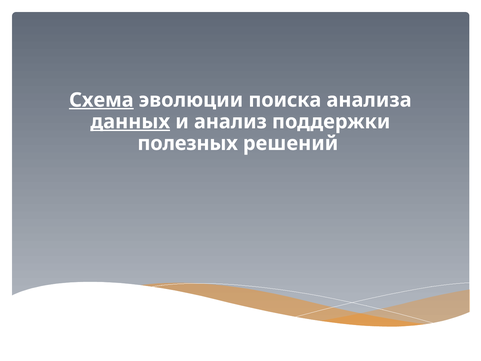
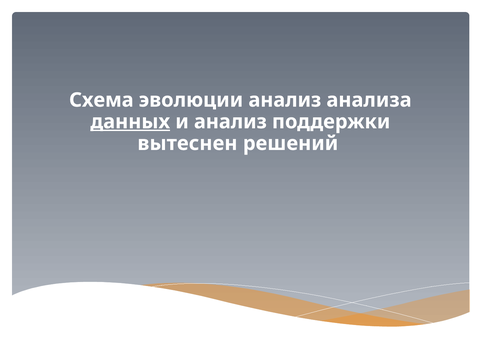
Схема underline: present -> none (101, 100)
эволюции поиска: поиска -> анализ (285, 100)
полезных: полезных -> вытеснен (187, 143)
